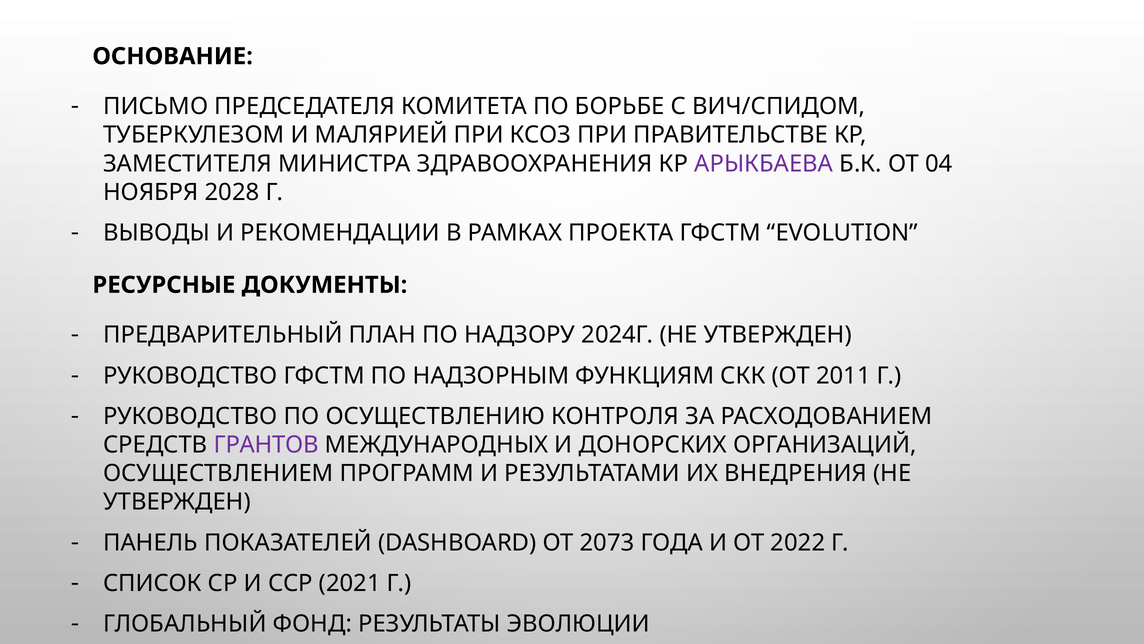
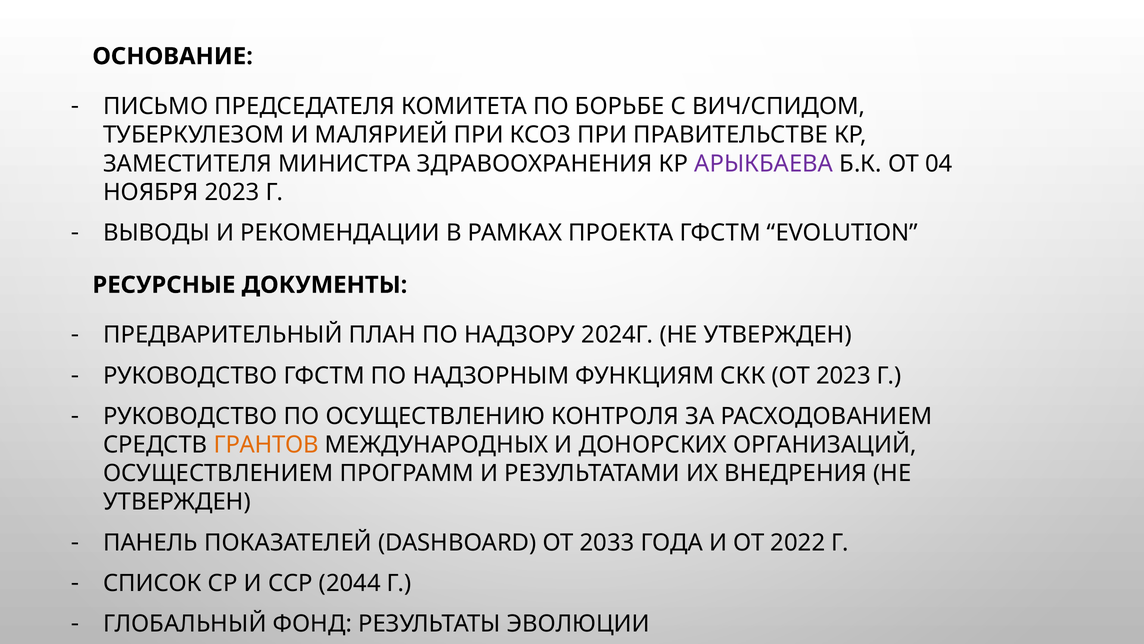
НОЯБРЯ 2028: 2028 -> 2023 (232, 192)
ОТ 2011: 2011 -> 2023 (843, 375)
ГРАНТОВ colour: purple -> orange (266, 445)
2073: 2073 -> 2033 (607, 542)
2021: 2021 -> 2044 (350, 583)
